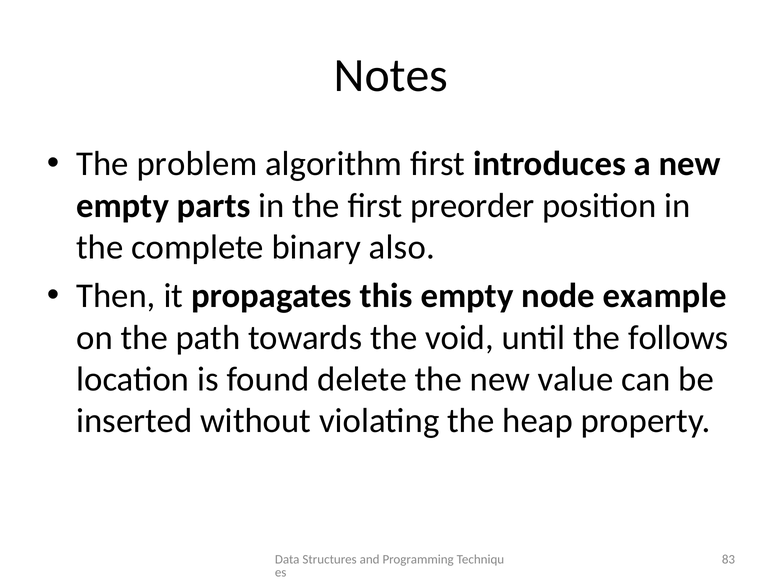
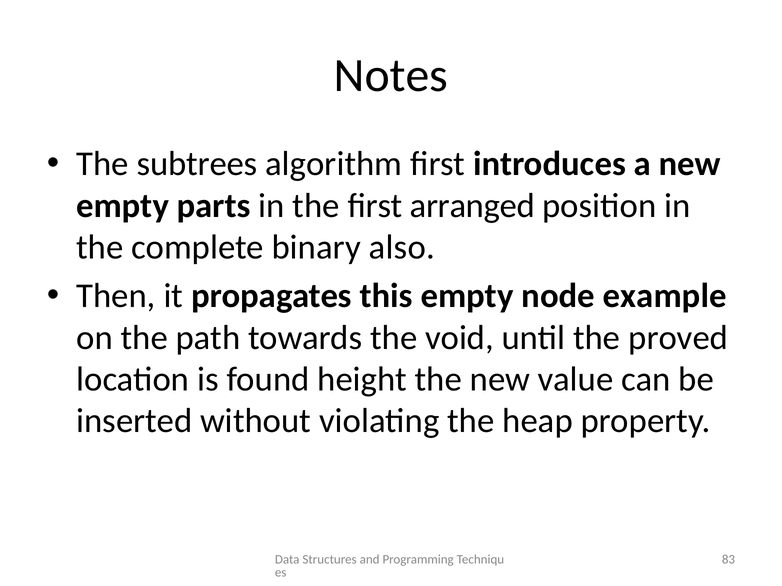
problem: problem -> subtrees (197, 164)
preorder: preorder -> arranged (472, 206)
follows: follows -> proved (678, 338)
delete: delete -> height (362, 380)
